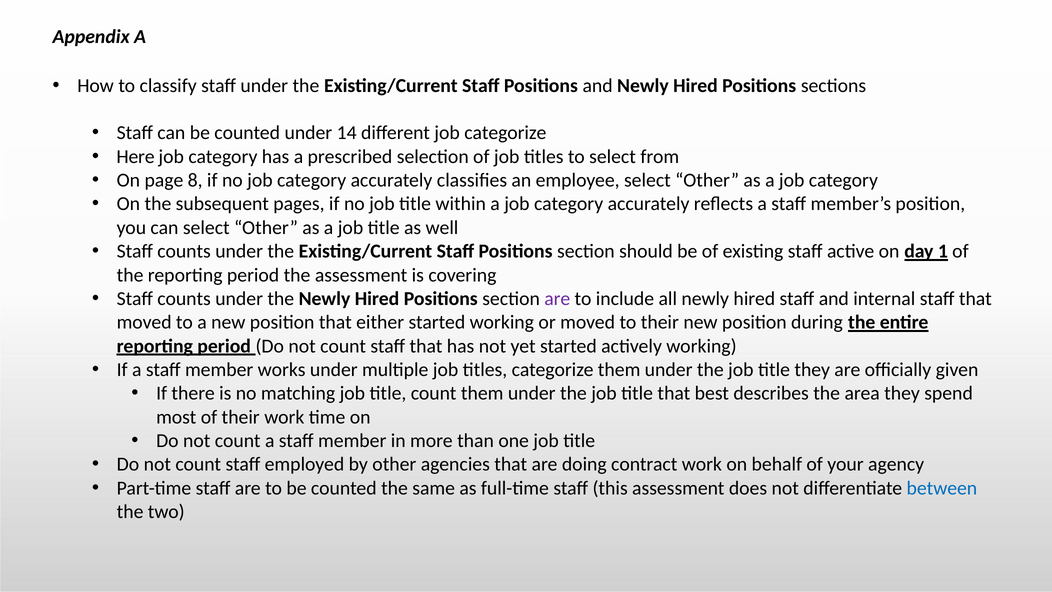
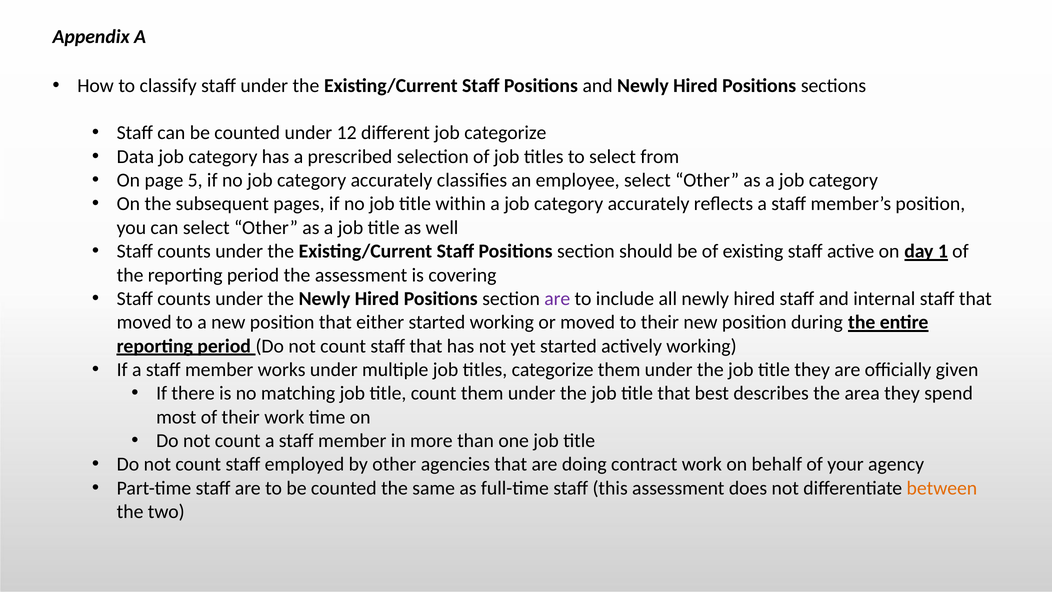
14: 14 -> 12 (347, 133)
Here: Here -> Data (135, 157)
8: 8 -> 5 (195, 180)
between colour: blue -> orange (942, 488)
